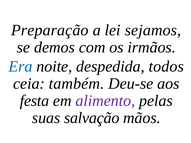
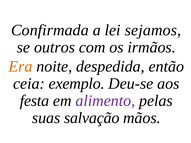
Preparação: Preparação -> Confirmada (50, 30)
demos: demos -> outros (54, 47)
Era colour: blue -> orange (20, 66)
todos: todos -> então (166, 66)
também: também -> exemplo (77, 84)
